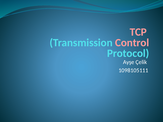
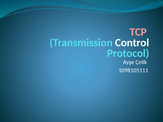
Control colour: pink -> white (132, 43)
